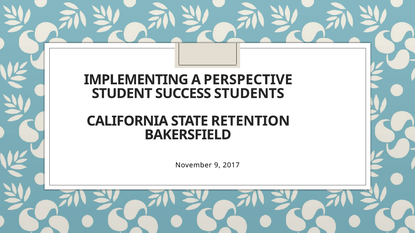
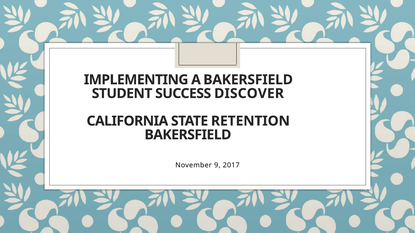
A PERSPECTIVE: PERSPECTIVE -> BAKERSFIELD (248, 80)
STUDENTS: STUDENTS -> DISCOVER (249, 94)
